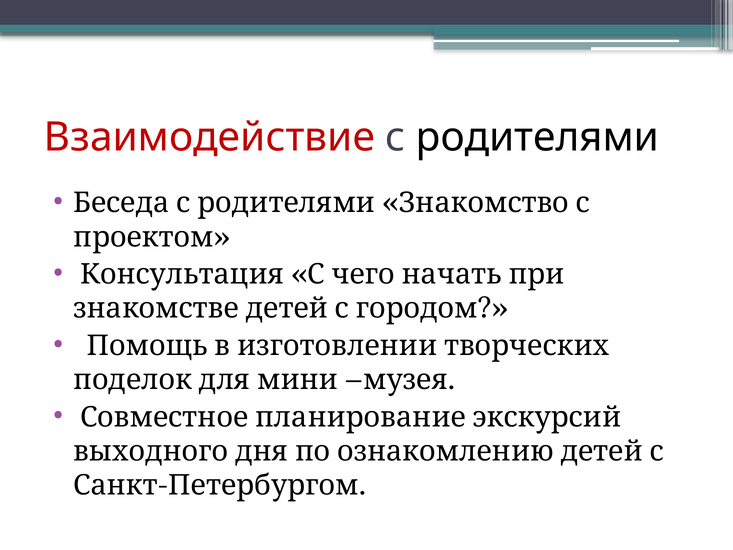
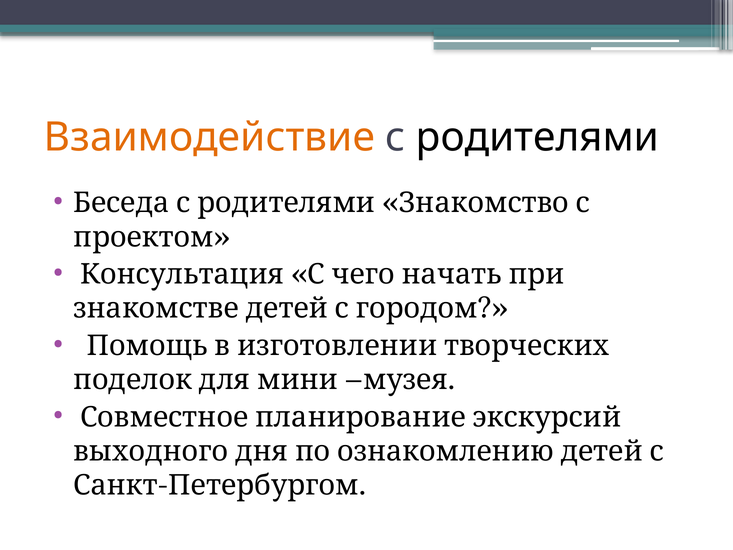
Взаимодействие colour: red -> orange (209, 137)
